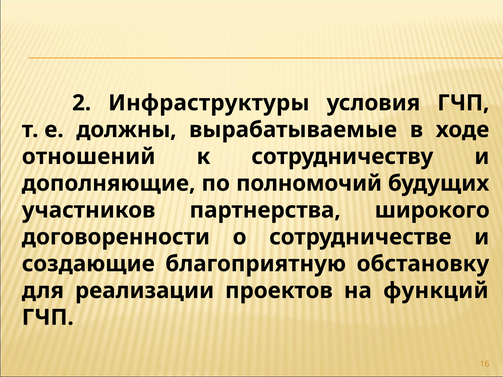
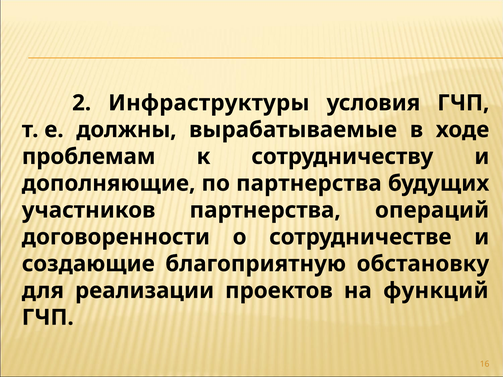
отношений: отношений -> проблемам (89, 157)
по полномочий: полномочий -> партнерства (309, 183)
широкого: широкого -> операций (432, 210)
